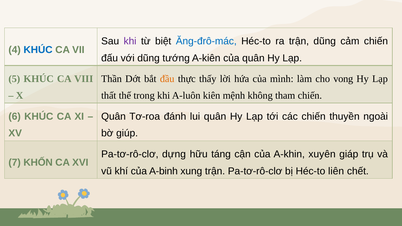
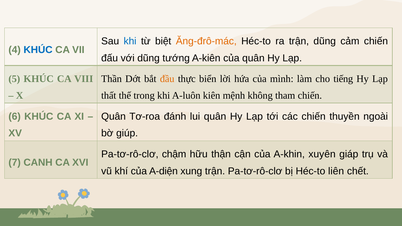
khi colour: purple -> blue (130, 41)
Ăng-đrô-mác colour: blue -> orange (206, 41)
thấy: thấy -> biển (208, 79)
vong: vong -> tiếng (343, 79)
dựng: dựng -> chậm (174, 154)
táng: táng -> thận (221, 154)
KHỐN: KHỐN -> CANH (38, 163)
A-binh: A-binh -> A-diện (164, 171)
